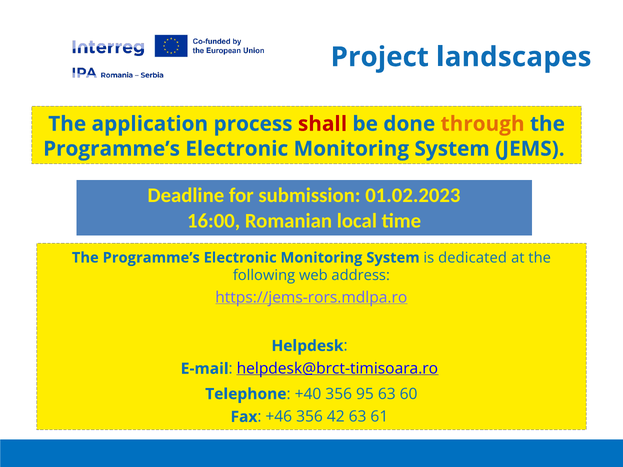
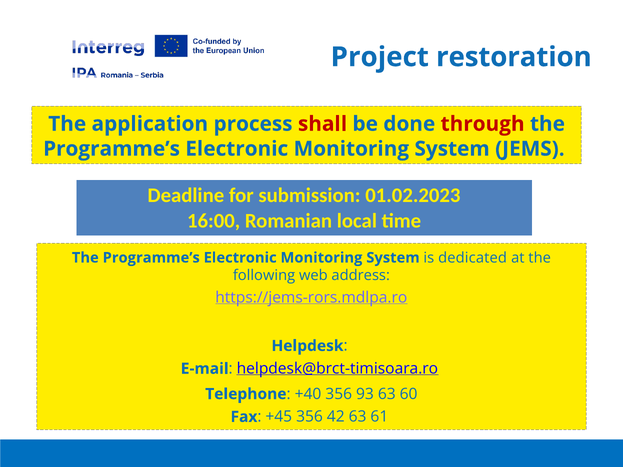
landscapes: landscapes -> restoration (514, 57)
through colour: orange -> red (483, 124)
95: 95 -> 93 (365, 394)
+46: +46 -> +45 (279, 417)
